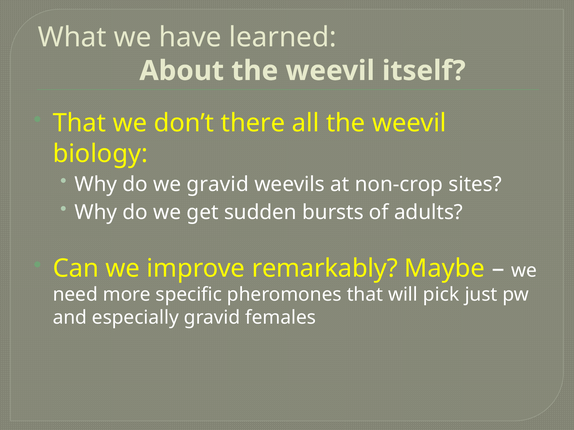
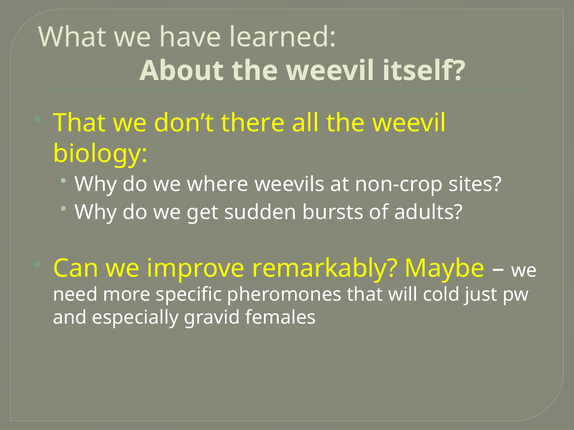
we gravid: gravid -> where (218, 184)
pick: pick -> cold (441, 295)
